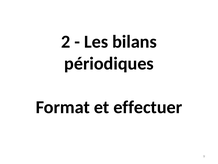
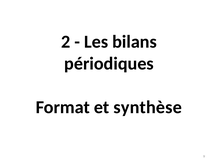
effectuer: effectuer -> synthèse (148, 107)
